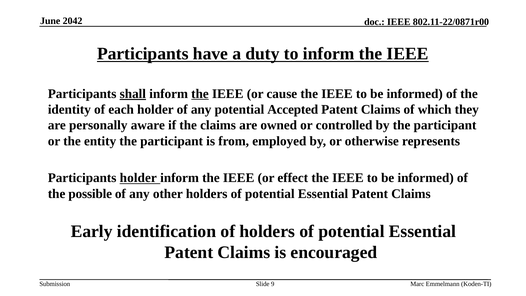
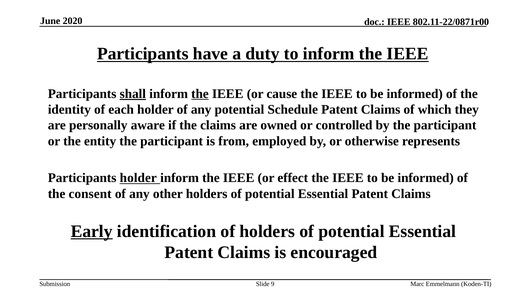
2042: 2042 -> 2020 (73, 21)
Accepted: Accepted -> Schedule (293, 109)
possible: possible -> consent (90, 194)
Early underline: none -> present (92, 231)
